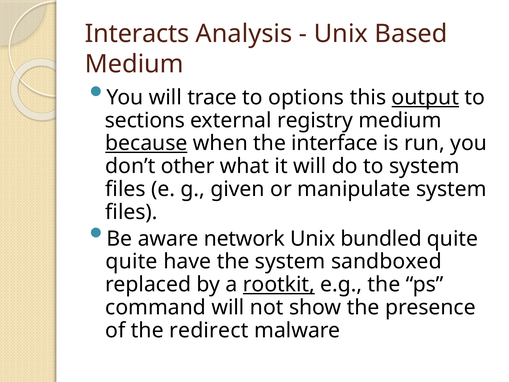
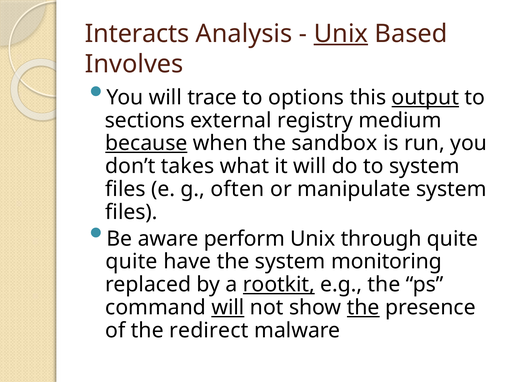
Unix underline: none -> present (341, 34)
Medium: Medium -> Involves (134, 64)
interface: interface -> sandbox (334, 143)
other: other -> takes (188, 166)
given: given -> often (237, 189)
network: network -> perform (244, 239)
bundled: bundled -> through (381, 239)
sandboxed: sandboxed -> monitoring (386, 261)
will underline: none -> present (228, 307)
the underline: none -> present (363, 307)
